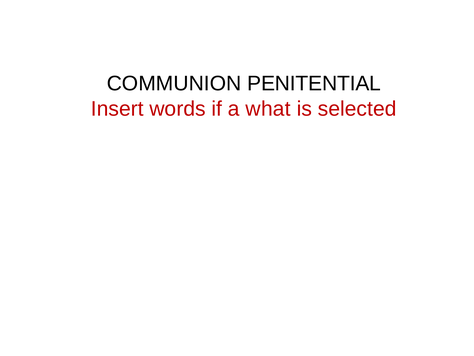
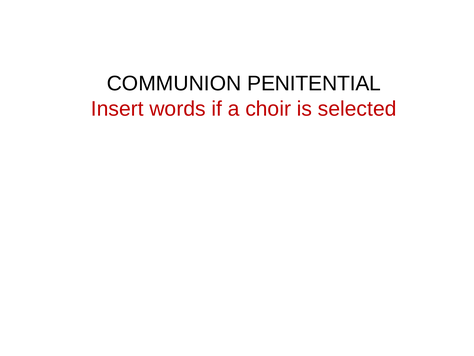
what: what -> choir (268, 109)
